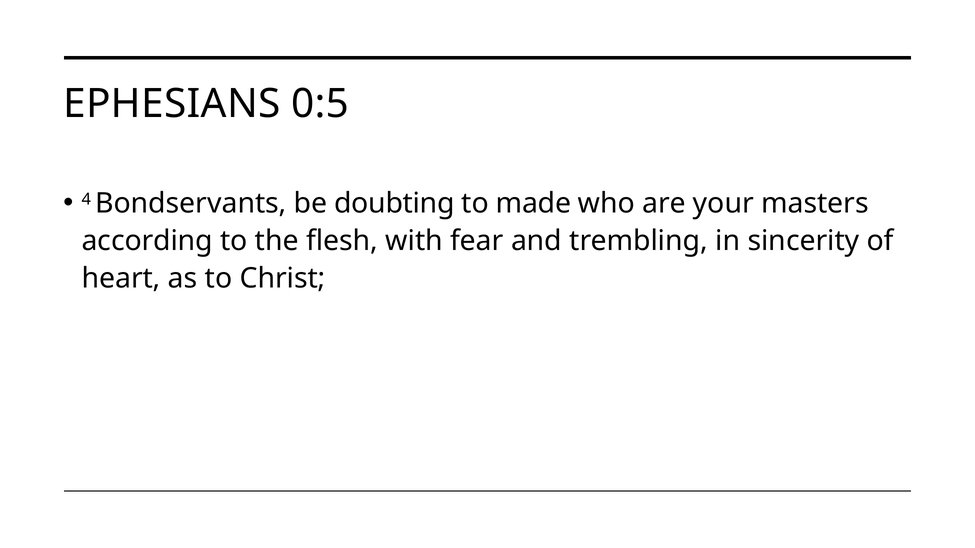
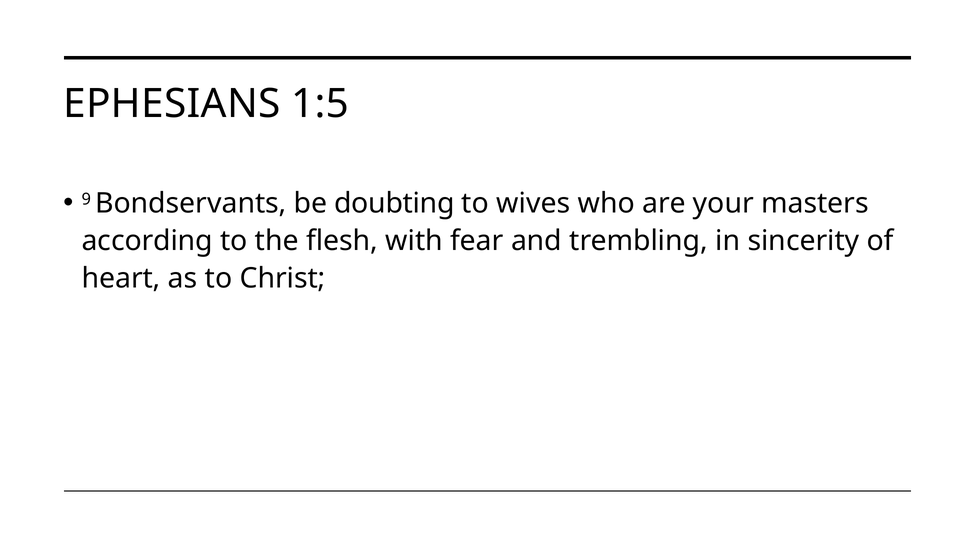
0:5: 0:5 -> 1:5 (320, 104)
4: 4 -> 9 (86, 199)
made: made -> wives (533, 204)
